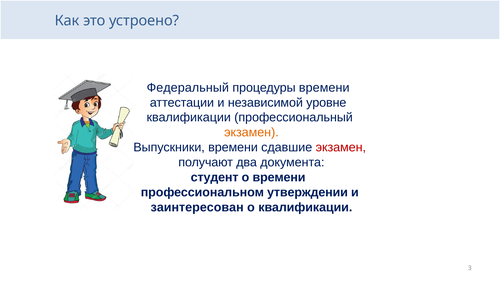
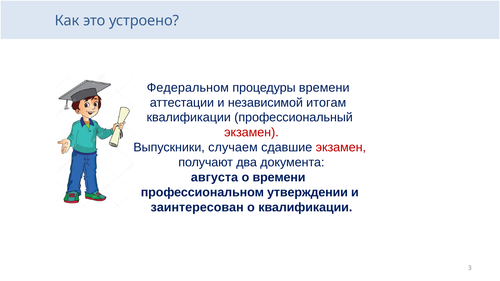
Федеральный: Федеральный -> Федеральном (188, 88)
уровне: уровне -> итогам (326, 103)
экзамен colour: orange -> red (251, 133)
Выпускники времени: времени -> случаем (233, 148)
студент: студент -> августа (215, 178)
